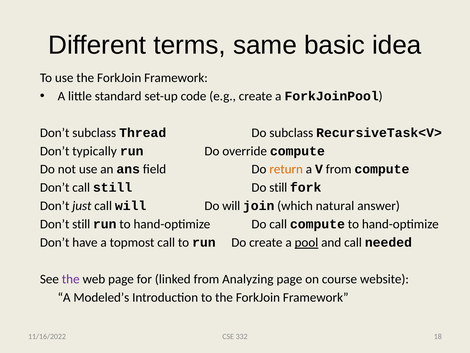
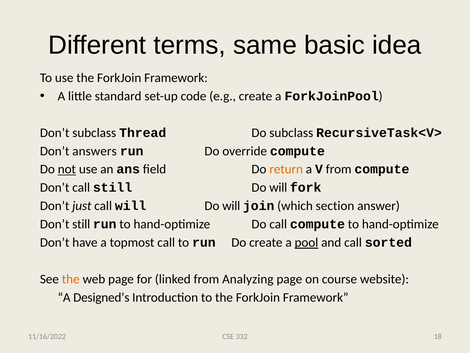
typically: typically -> answers (95, 151)
not underline: none -> present (67, 169)
still: still -> will (278, 187)
natural: natural -> section (335, 206)
needed: needed -> sorted (388, 242)
the colour: purple -> orange (71, 279)
Modeled’s: Modeled’s -> Designed’s (101, 297)
